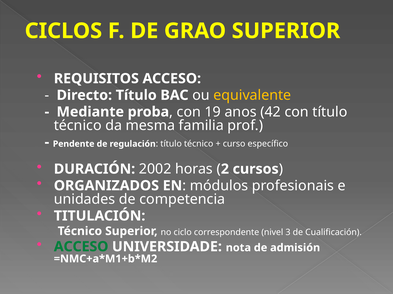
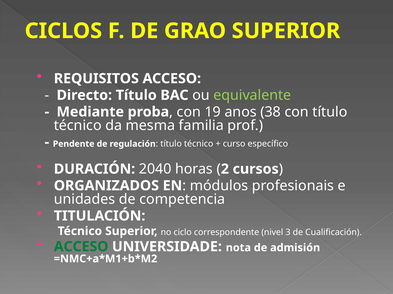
equivalente colour: yellow -> light green (252, 95)
42: 42 -> 38 (271, 112)
2002: 2002 -> 2040 (155, 169)
